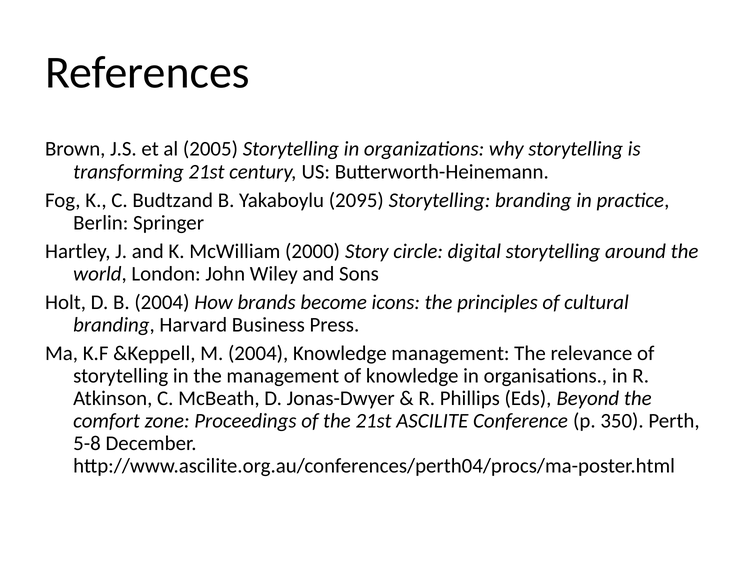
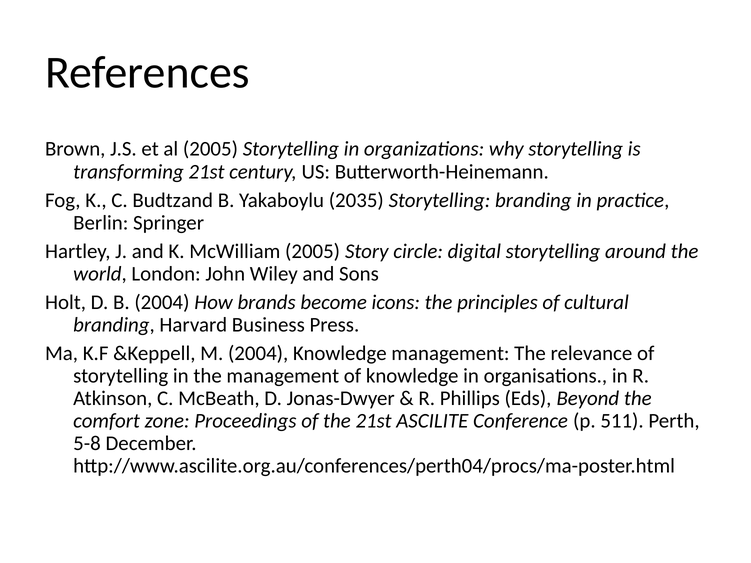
2095: 2095 -> 2035 (356, 200)
McWilliam 2000: 2000 -> 2005 (313, 251)
350: 350 -> 511 (622, 421)
